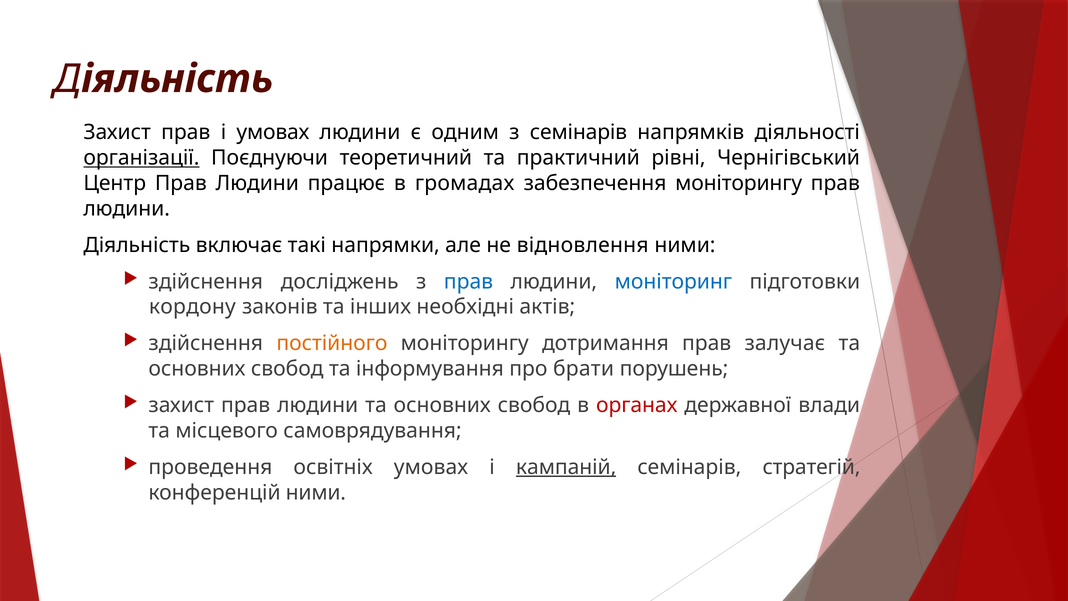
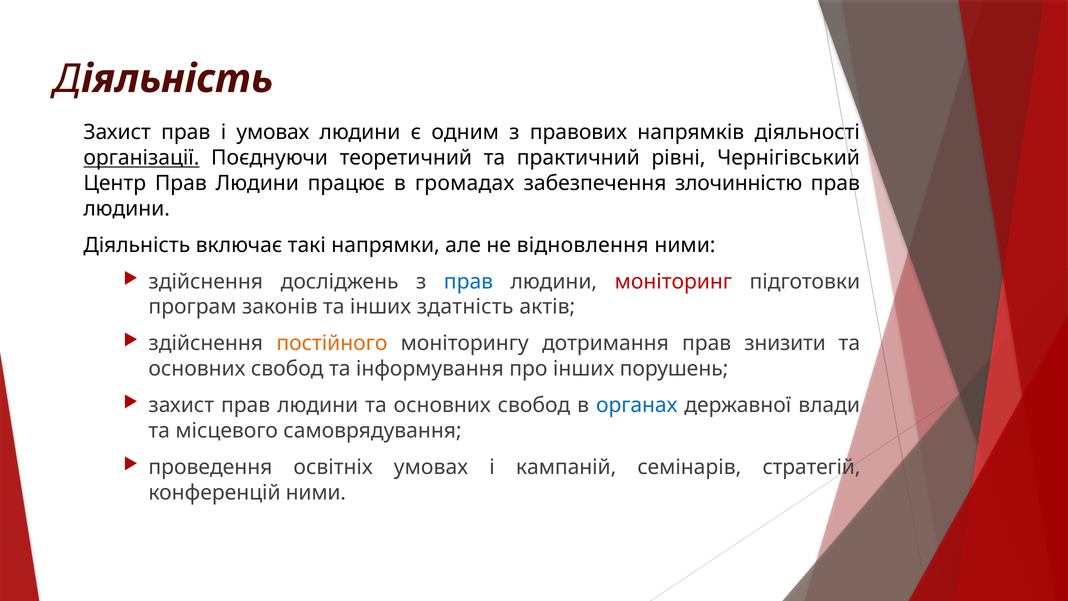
з семінарів: семінарів -> правових (578, 132)
забезпечення моніторингу: моніторингу -> злочинністю (739, 183)
моніторинг colour: blue -> red (673, 281)
кордону: кордону -> програм (192, 307)
необхідні: необхідні -> здатність (465, 307)
залучає: залучає -> знизити (785, 343)
про брати: брати -> інших (584, 369)
органах colour: red -> blue (637, 405)
кампаній underline: present -> none (566, 467)
